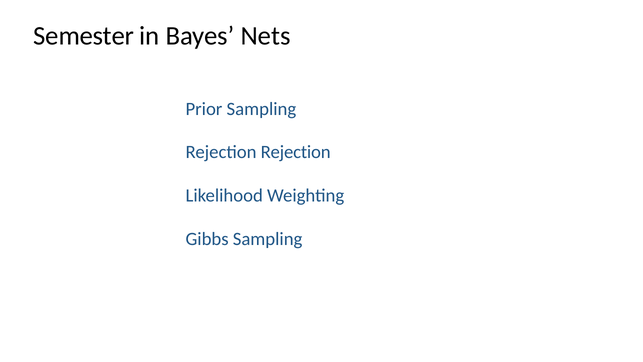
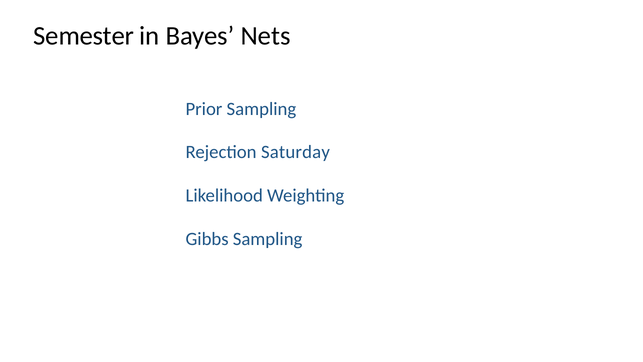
Rejection Rejection: Rejection -> Saturday (295, 152)
